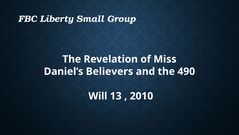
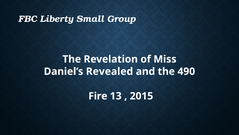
Believers: Believers -> Revealed (109, 71)
Will: Will -> Fire (98, 96)
2010: 2010 -> 2015 (141, 96)
